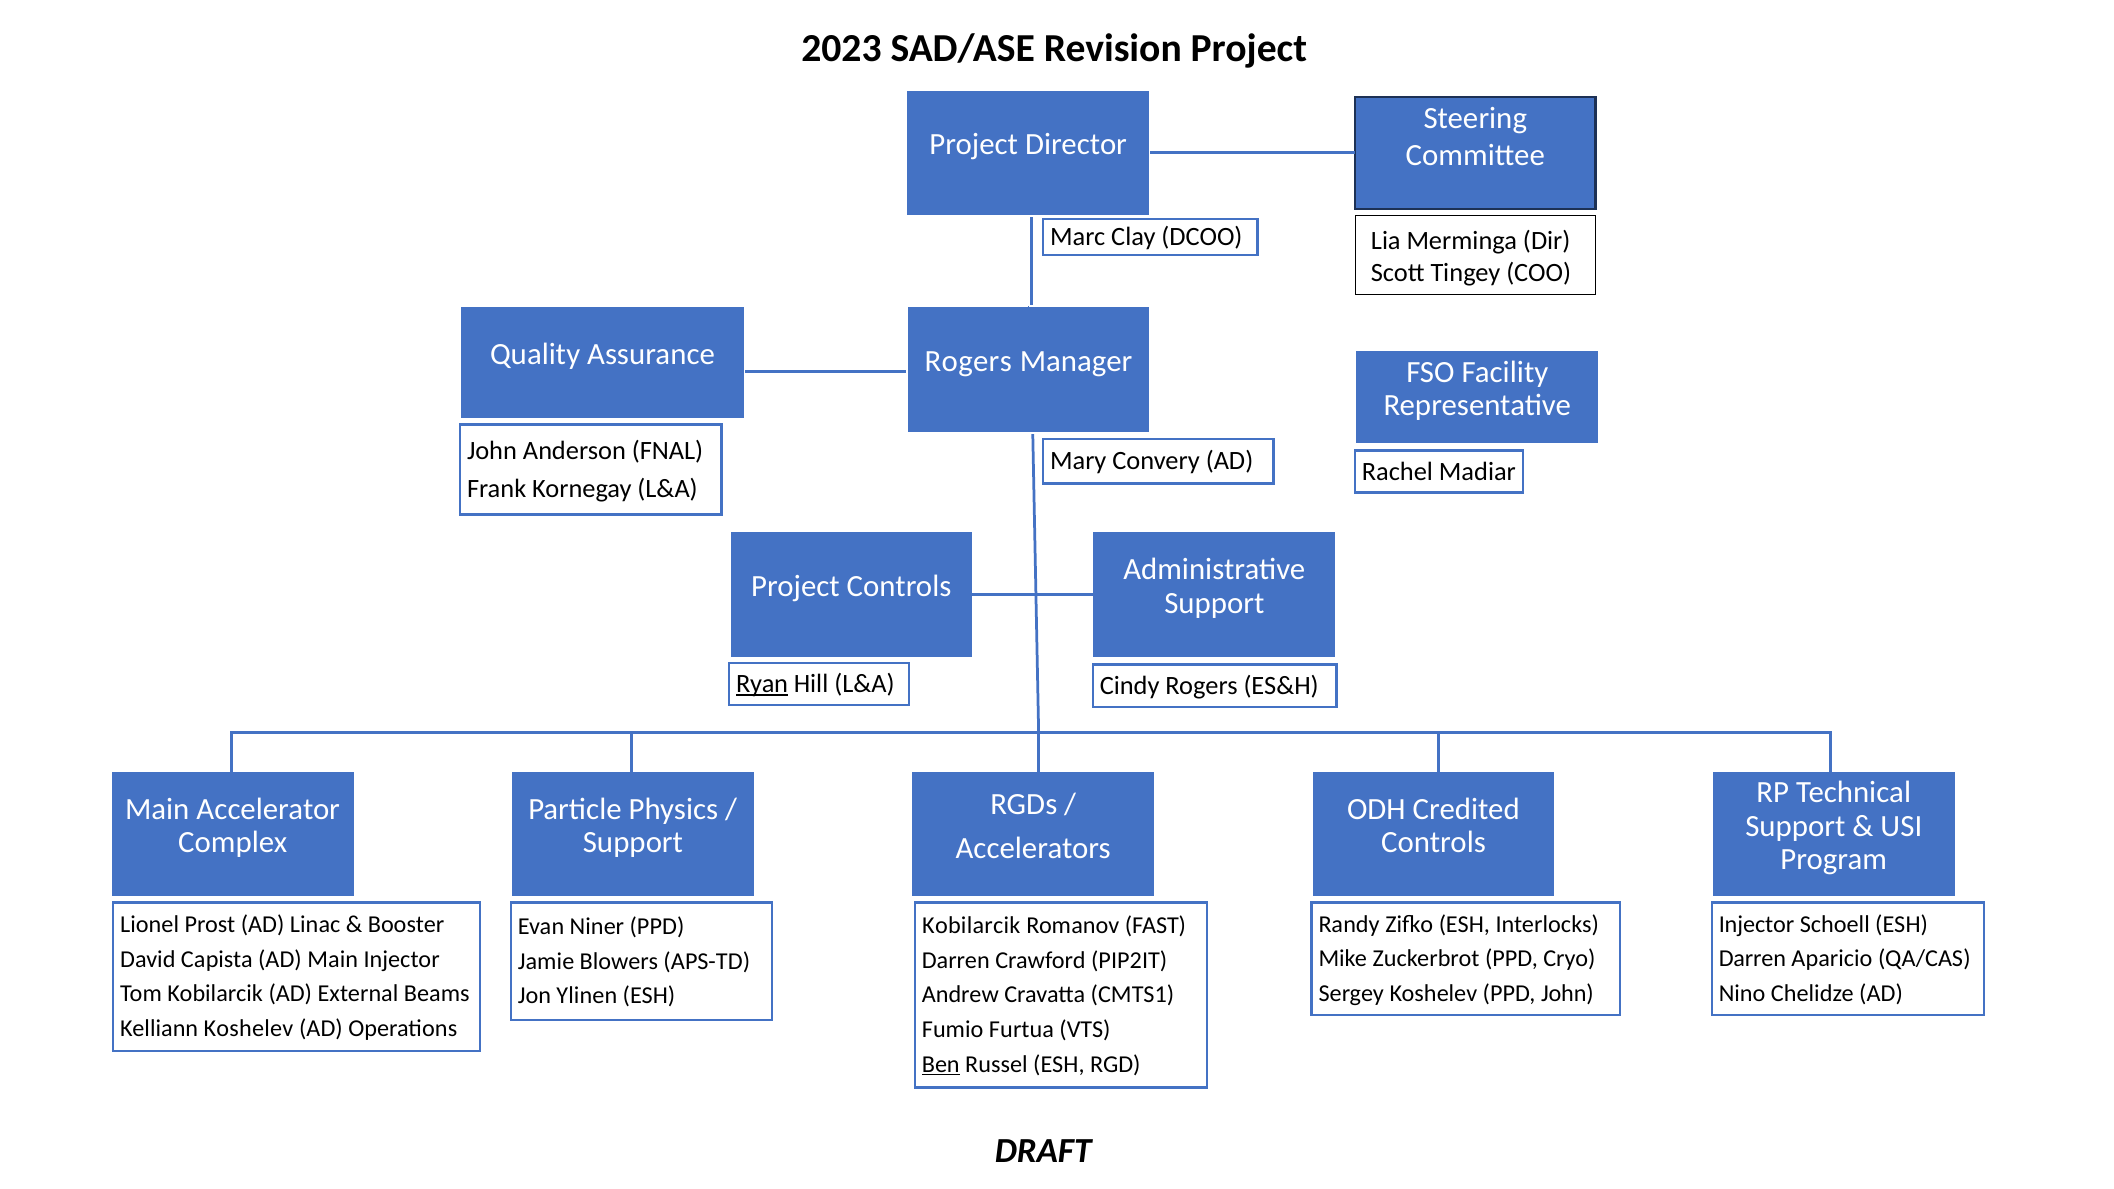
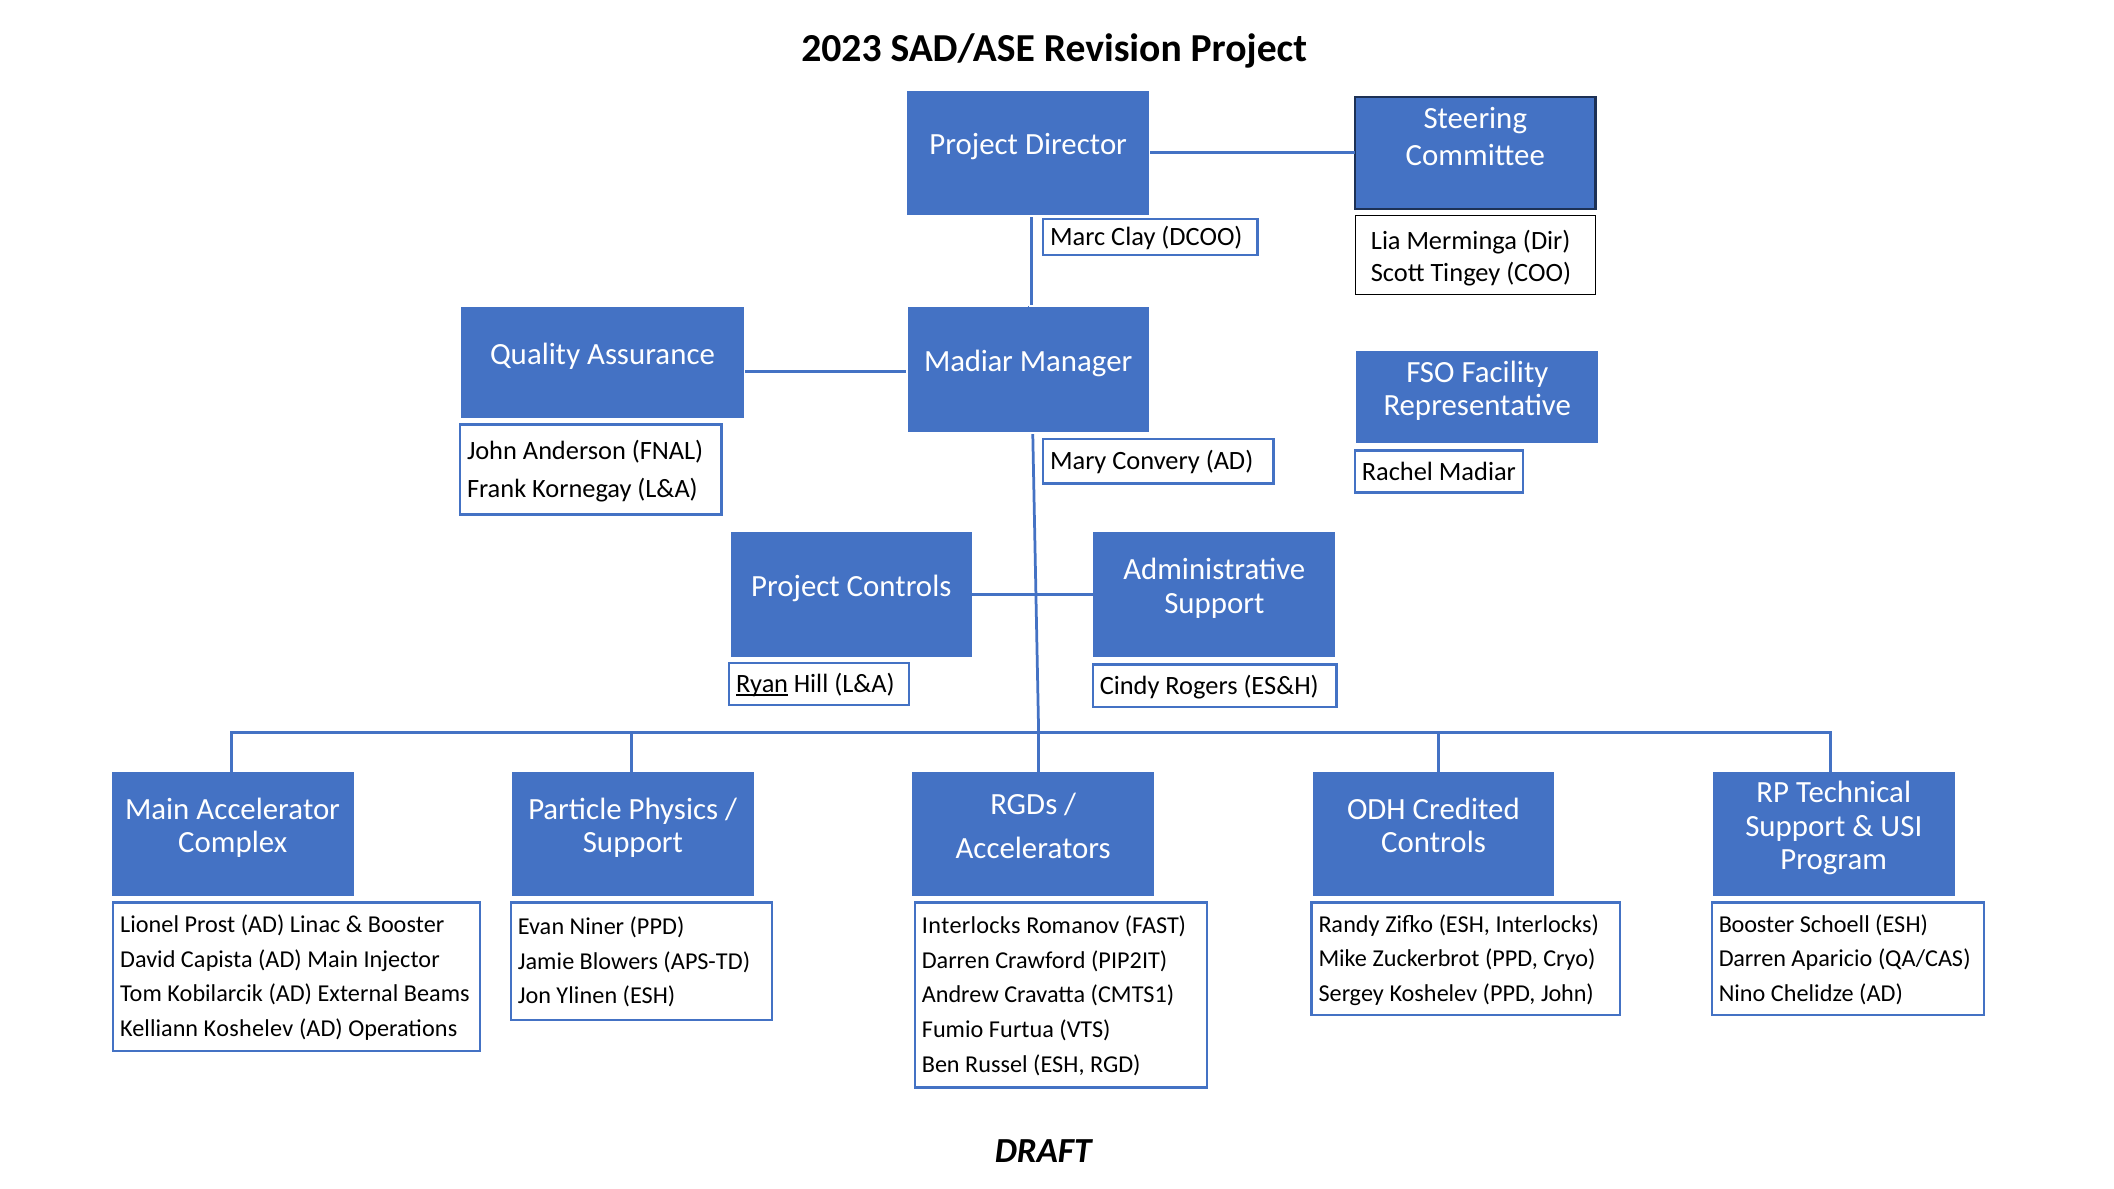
Rogers: Rogers -> Madiar (969, 361)
Injector: Injector -> Booster (1757, 924)
Kobilarcik: Kobilarcik -> Interlocks (971, 926)
Ben underline: present -> none (941, 1064)
